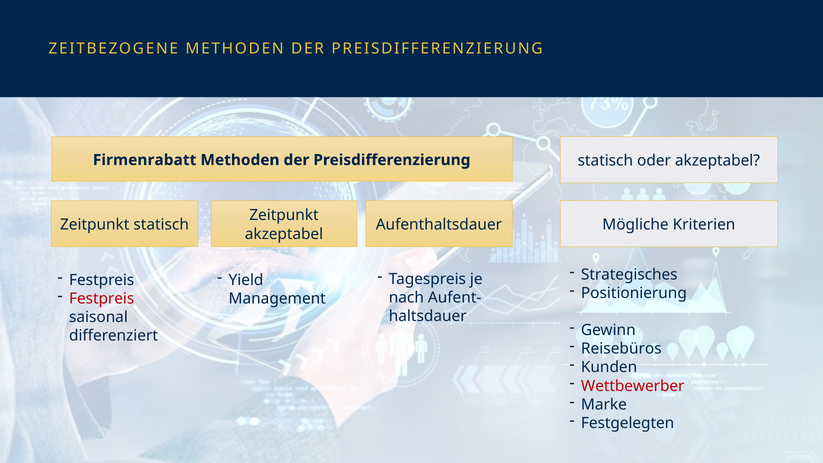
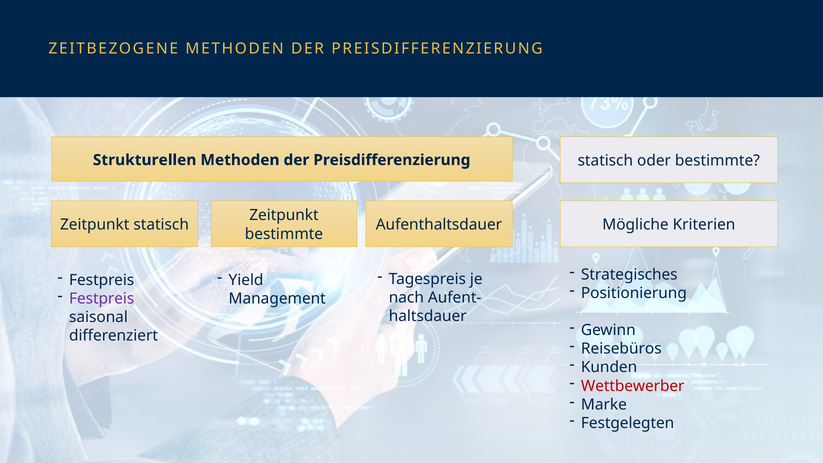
oder akzeptabel: akzeptabel -> bestimmte (717, 161)
Firmenrabatt: Firmenrabatt -> Strukturellen (145, 160)
akzeptabel: akzeptabel -> bestimmte (284, 234)
Festpreis colour: red -> purple (102, 299)
